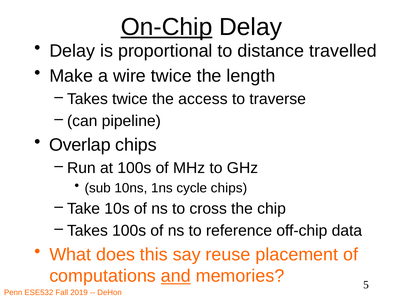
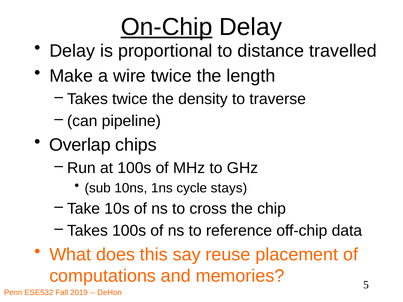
access: access -> density (203, 99)
cycle chips: chips -> stays (229, 188)
and underline: present -> none (176, 276)
